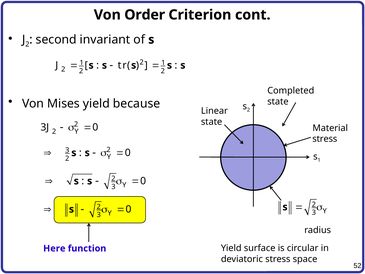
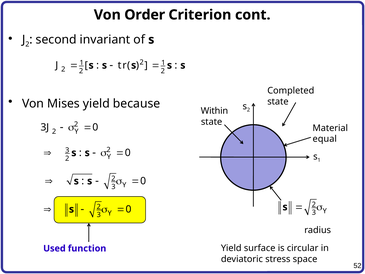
Linear: Linear -> Within (214, 111)
stress: stress -> equal (325, 139)
Here: Here -> Used (54, 248)
